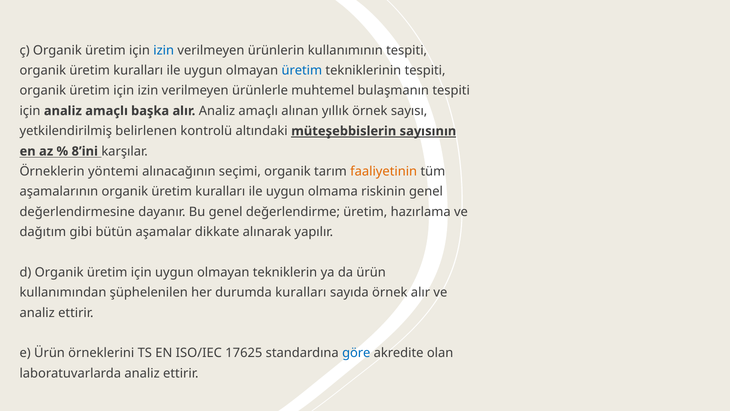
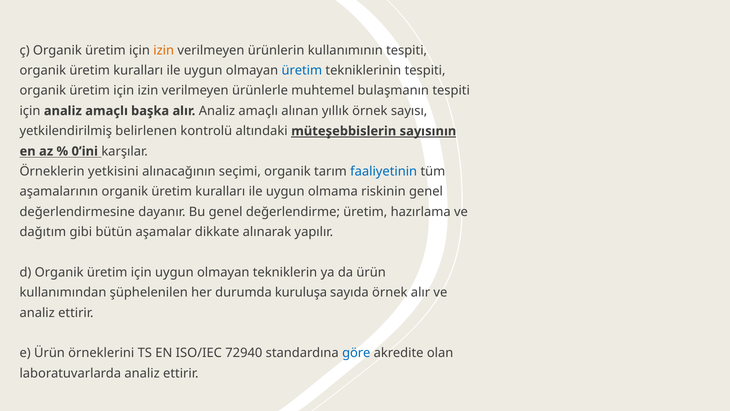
izin colour: blue -> orange (164, 50)
8’ini: 8’ini -> 0’ini (85, 151)
yöntemi: yöntemi -> yetkisini (113, 171)
faaliyetinin colour: orange -> blue (384, 171)
durumda kuralları: kuralları -> kuruluşa (301, 292)
17625: 17625 -> 72940 (244, 353)
